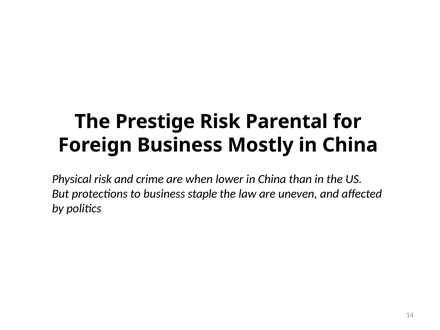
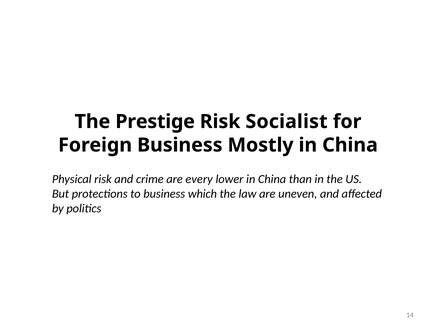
Parental: Parental -> Socialist (287, 122)
when: when -> every (199, 179)
staple: staple -> which (202, 194)
